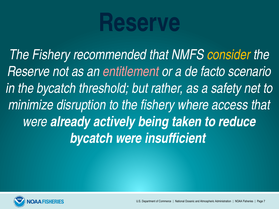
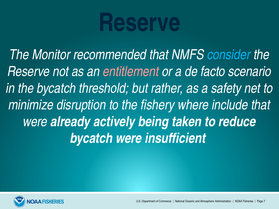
Fishery: Fishery -> Monitor (51, 55)
consider colour: yellow -> light blue (229, 55)
where access: access -> include (230, 105)
